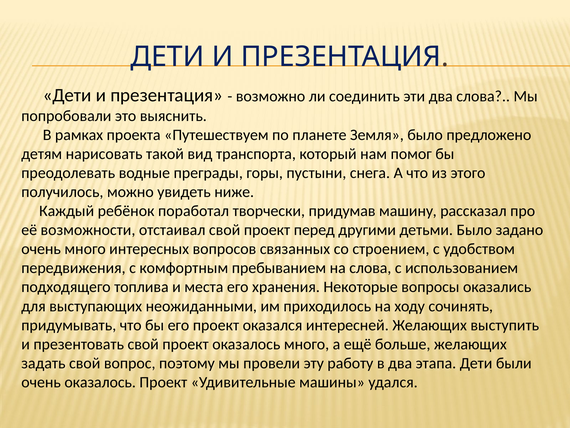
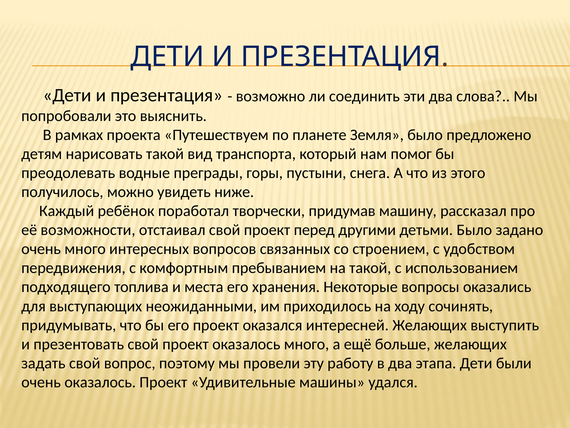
на слова: слова -> такой (370, 268)
